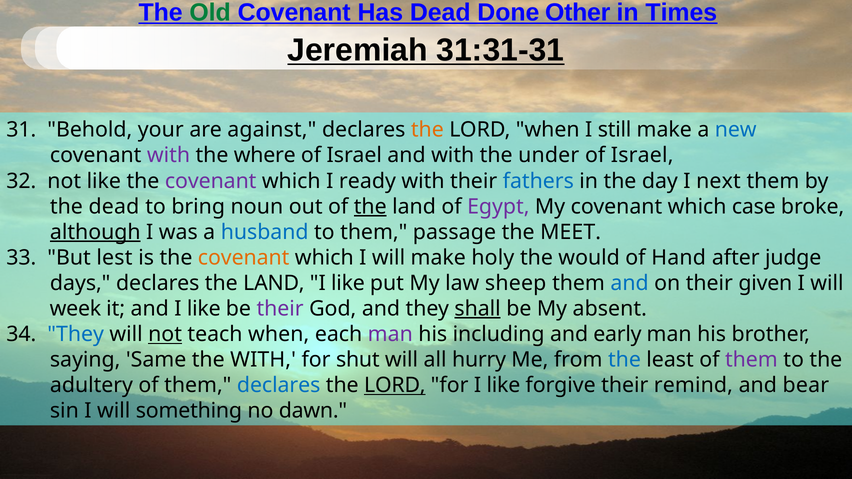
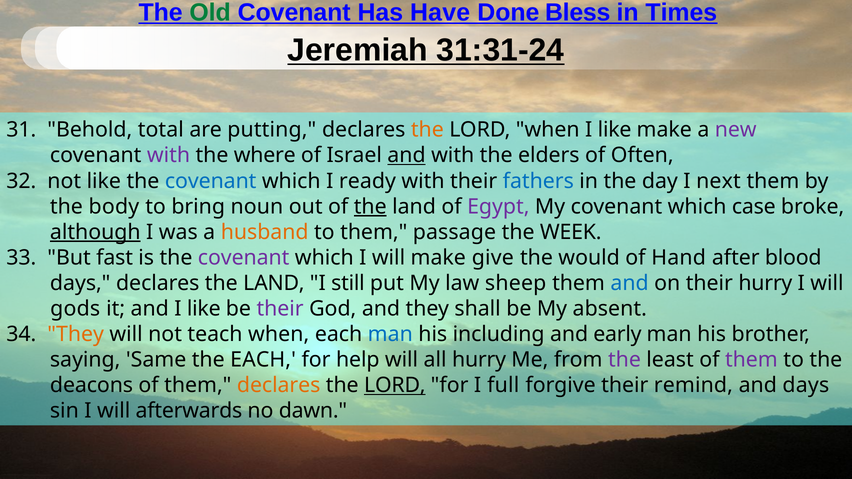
Has Dead: Dead -> Have (440, 12)
Other: Other -> Bless (578, 12)
31:31-31: 31:31-31 -> 31:31-24 (500, 50)
your: your -> total (161, 130)
against: against -> putting (272, 130)
when I still: still -> like (615, 130)
new colour: blue -> purple (736, 130)
and underline: none -> present (406, 156)
under: under -> elders (549, 156)
Israel: Israel -> Often (642, 156)
covenant colour: purple -> blue (211, 181)
the dead: dead -> body (114, 207)
husband colour: blue -> orange (265, 232)
MEET: MEET -> WEEK (571, 232)
lest: lest -> fast (115, 258)
covenant colour: orange -> purple (244, 258)
holy: holy -> give (493, 258)
judge: judge -> blood (793, 258)
like: like -> still (348, 283)
their given: given -> hurry (765, 283)
week: week -> gods (75, 309)
shall underline: present -> none (478, 309)
They colour: blue -> orange (76, 334)
not underline: present -> none (165, 334)
man colour: purple -> blue (390, 334)
the WITH: WITH -> EACH (263, 360)
shut: shut -> help (358, 360)
the colour: blue -> purple (624, 360)
adultery: adultery -> deacons (92, 386)
declares colour: blue -> orange (279, 386)
for I like: like -> full (503, 386)
and bear: bear -> days (806, 386)
something: something -> afterwards (189, 411)
